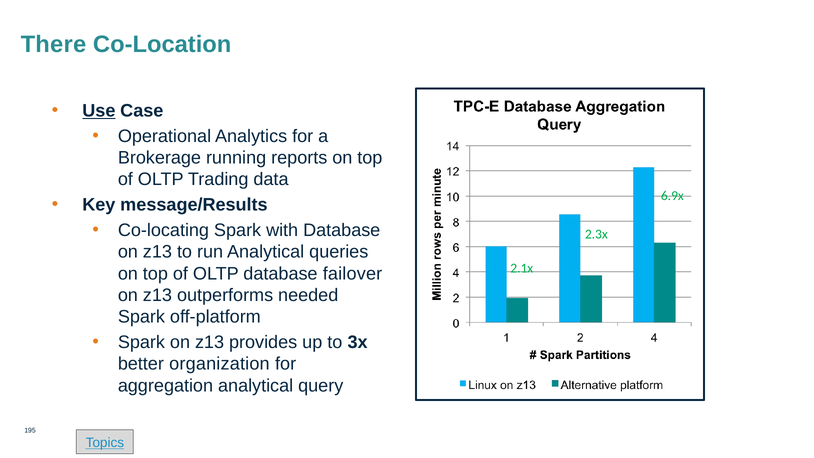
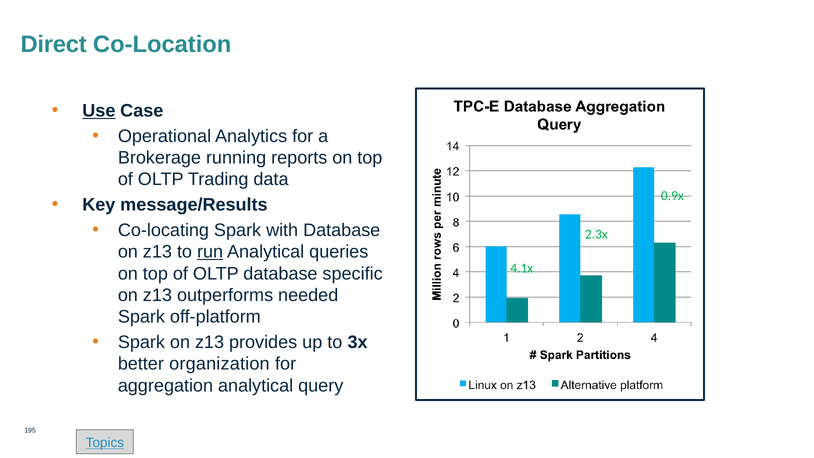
There: There -> Direct (54, 45)
6.9x: 6.9x -> 0.9x (672, 196)
run underline: none -> present (210, 252)
2.1x: 2.1x -> 4.1x (522, 268)
failover: failover -> specific (353, 273)
